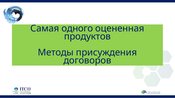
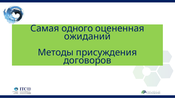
продуктов: продуктов -> ожиданий (87, 37)
